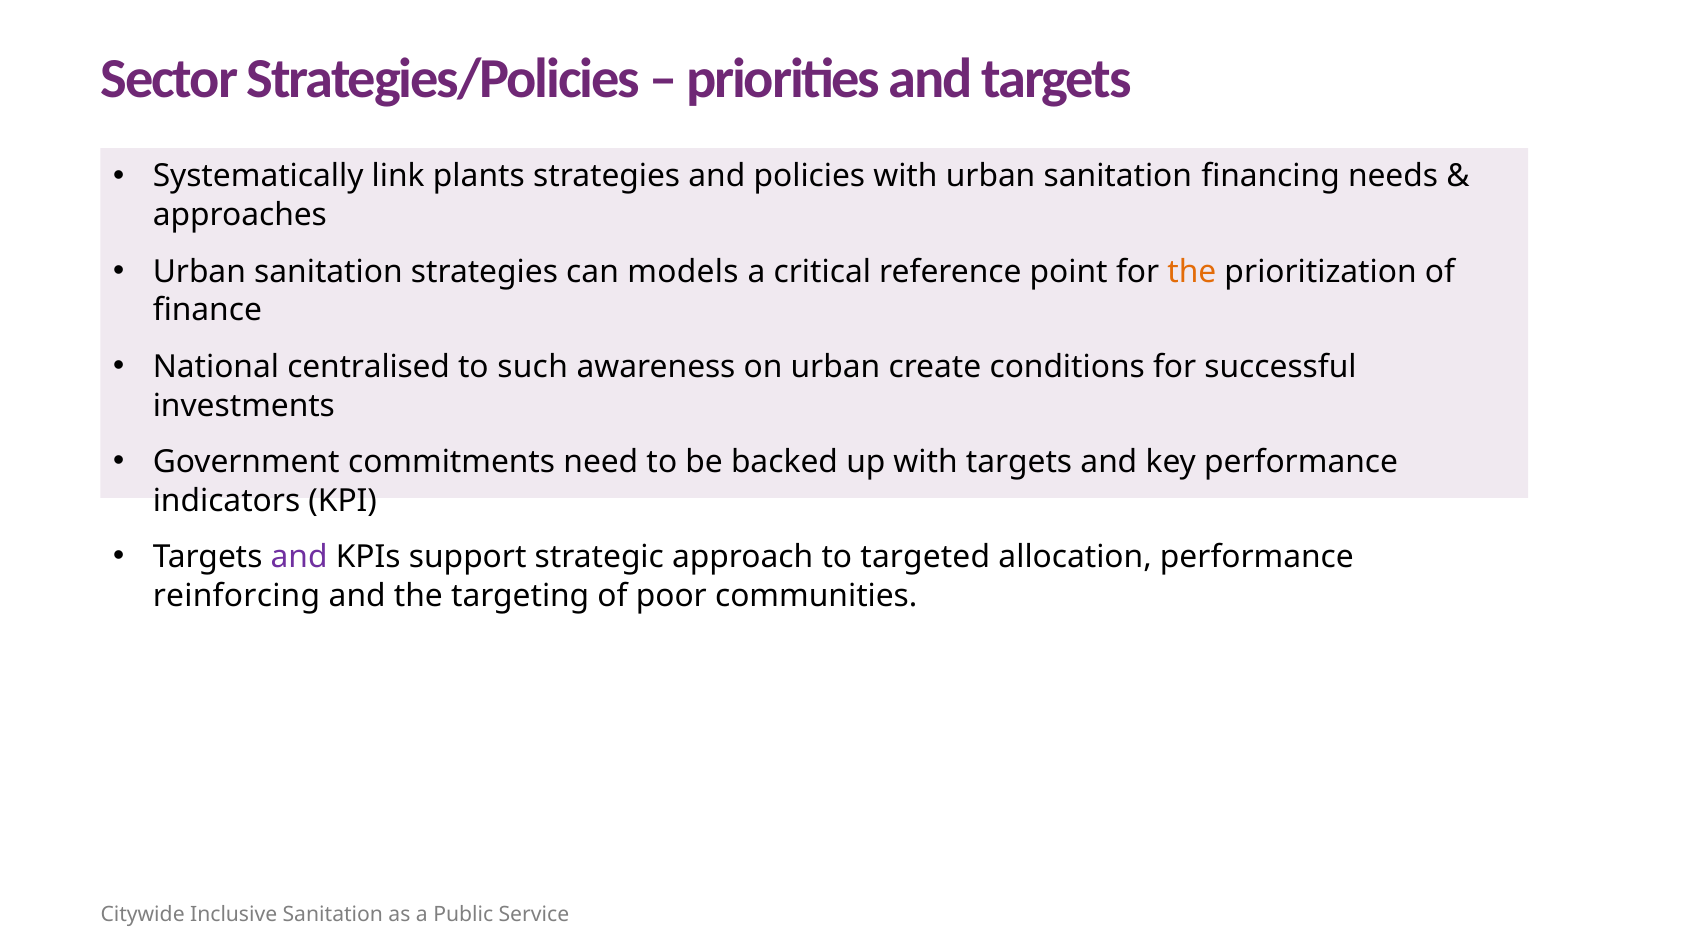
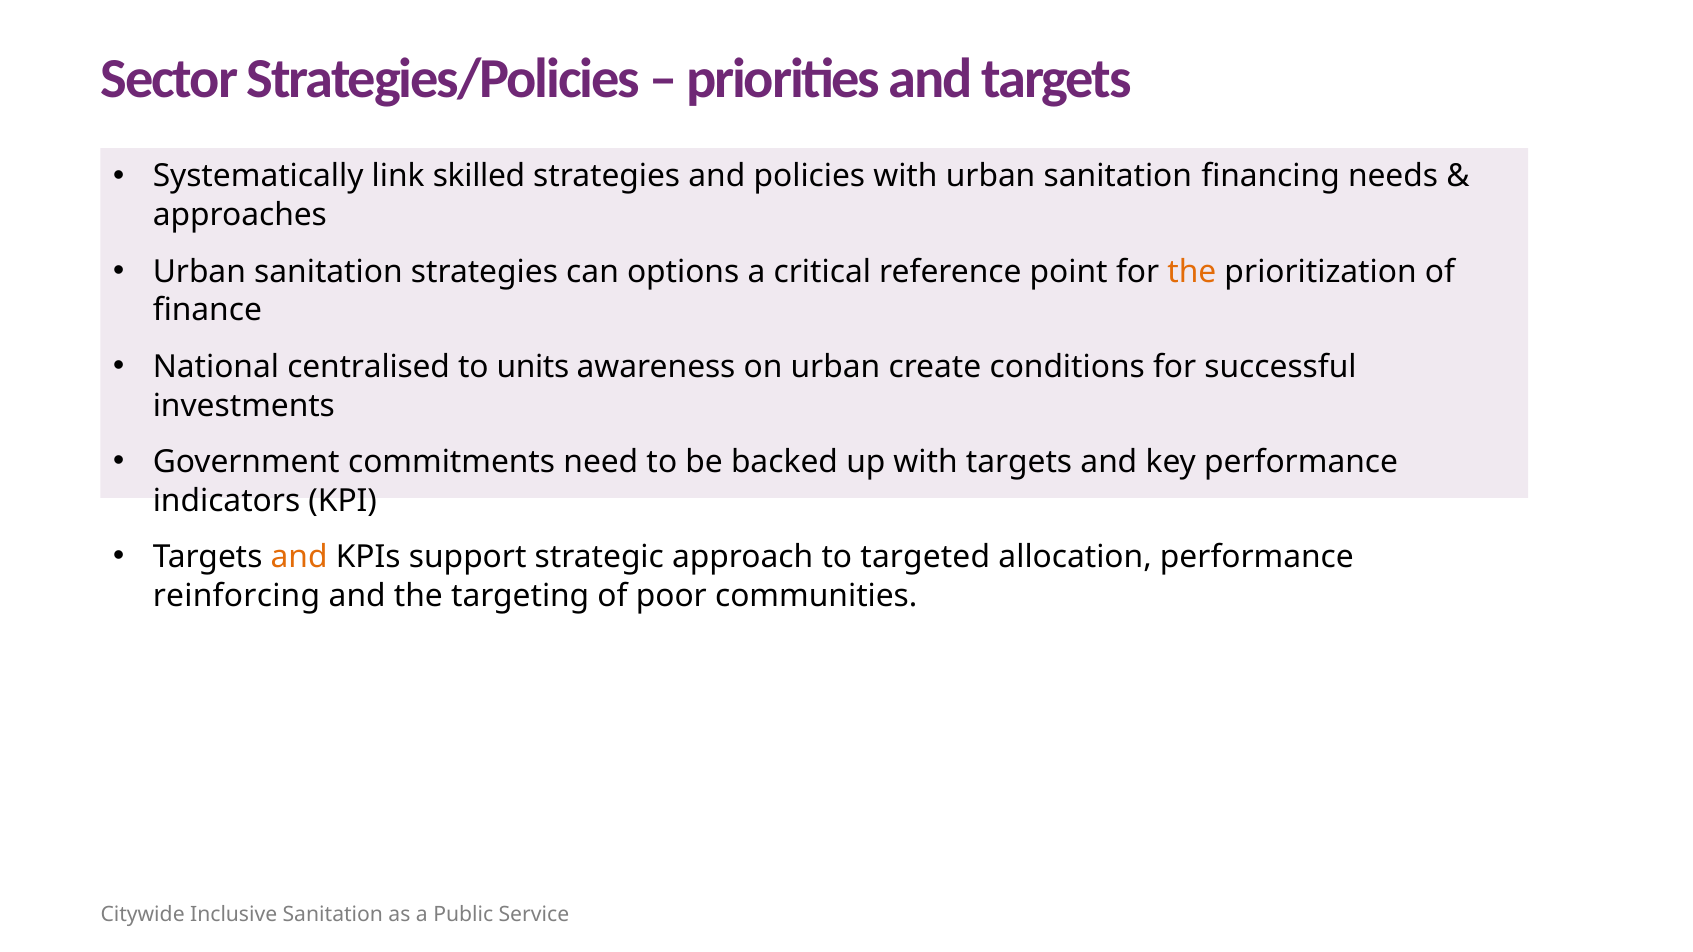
plants: plants -> skilled (479, 176)
models: models -> options (683, 272)
such: such -> units (533, 367)
and colour: purple -> orange (299, 557)
